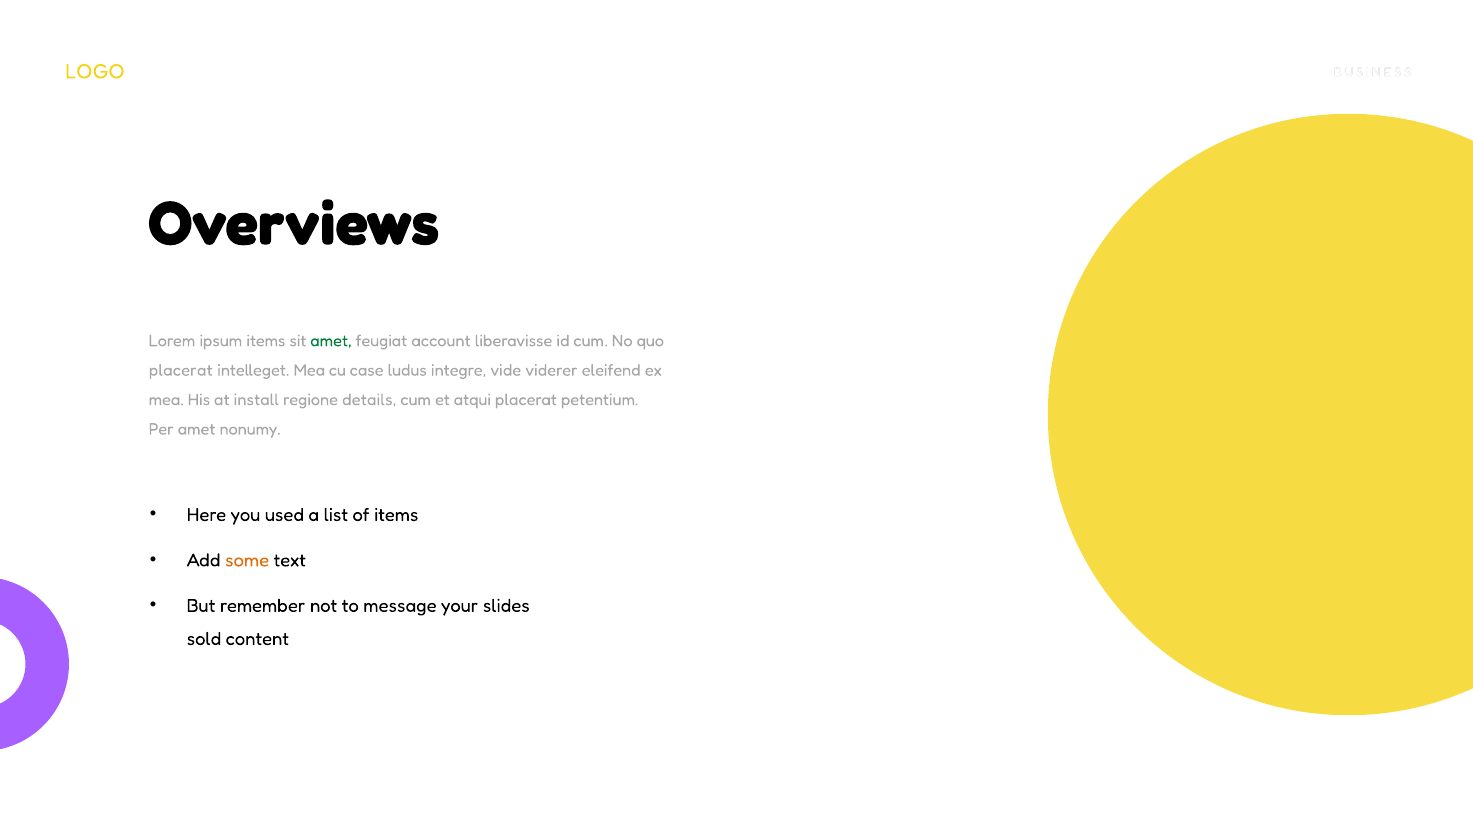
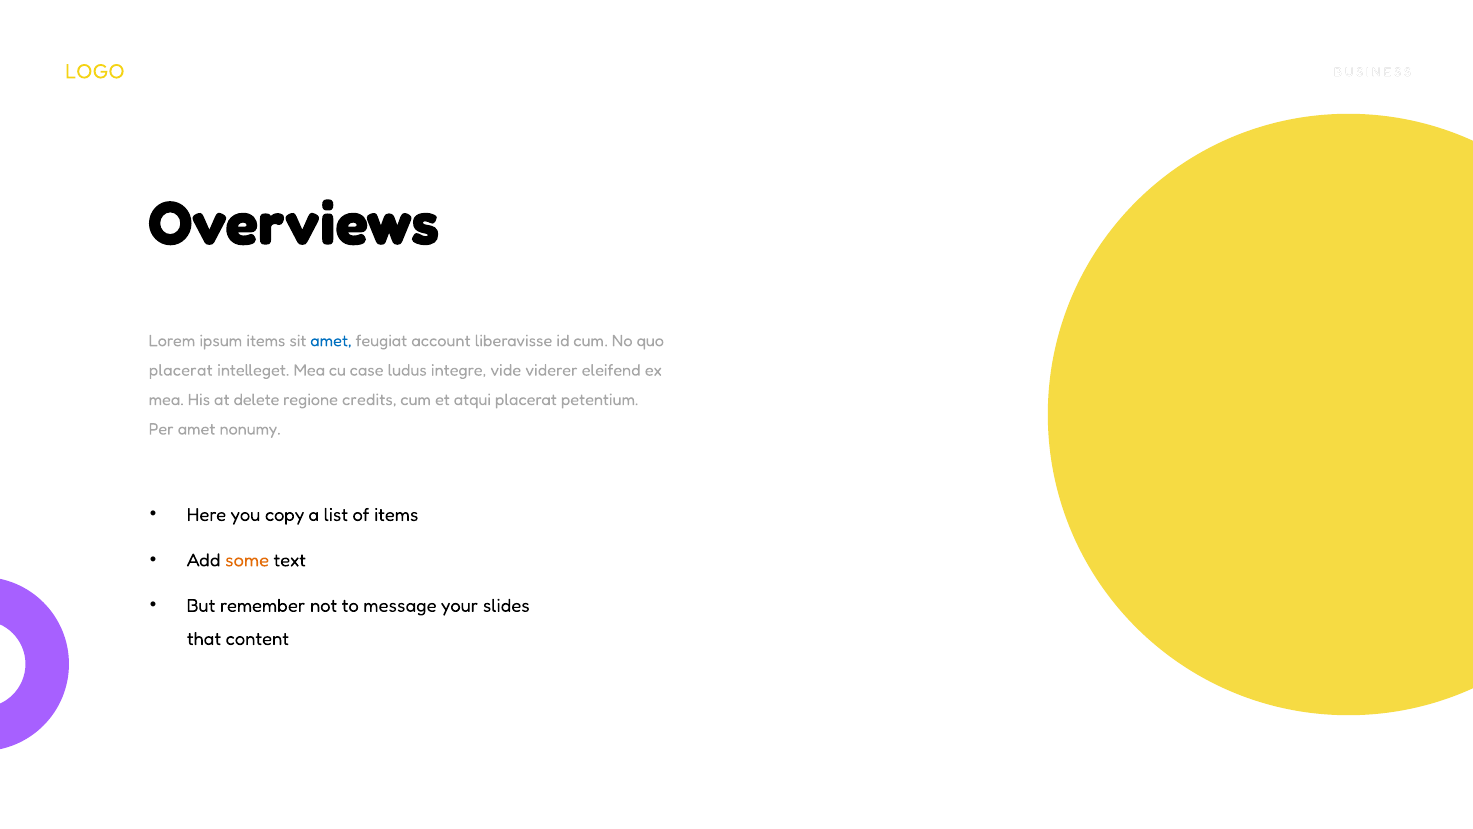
amet colour: green -> blue (331, 341)
install: install -> delete (256, 399)
details: details -> credits (369, 399)
used: used -> copy (285, 514)
sold: sold -> that (204, 638)
